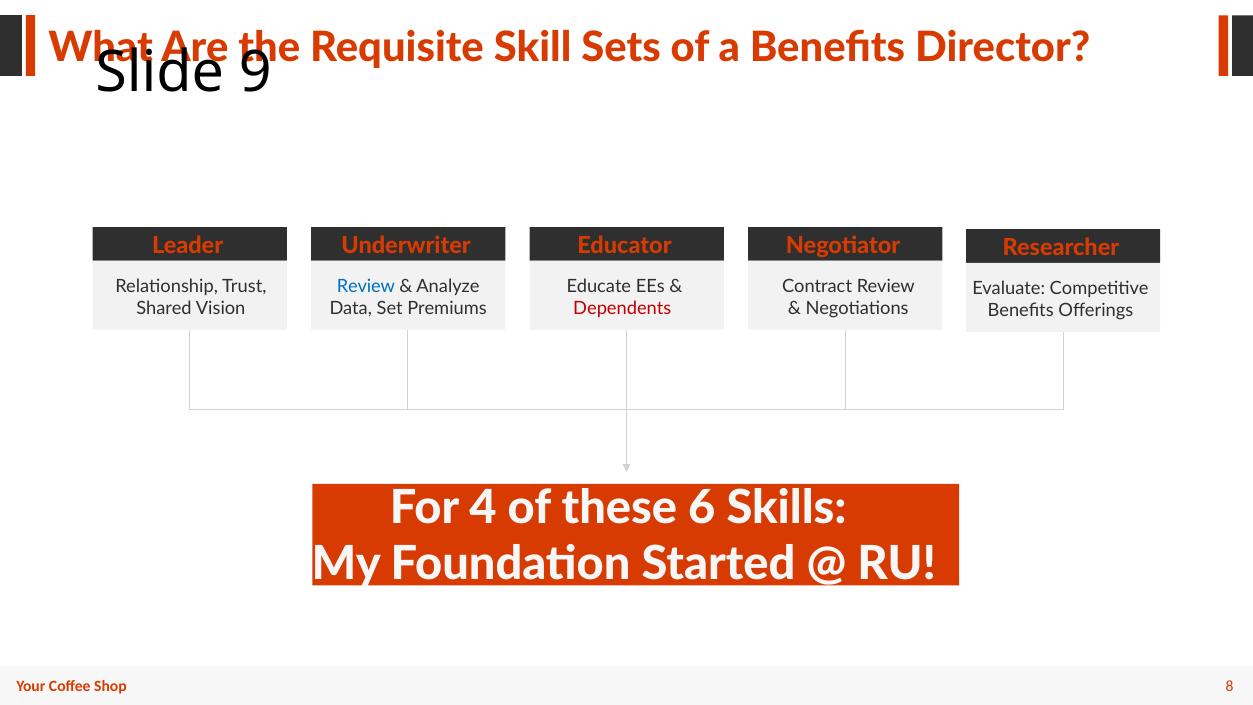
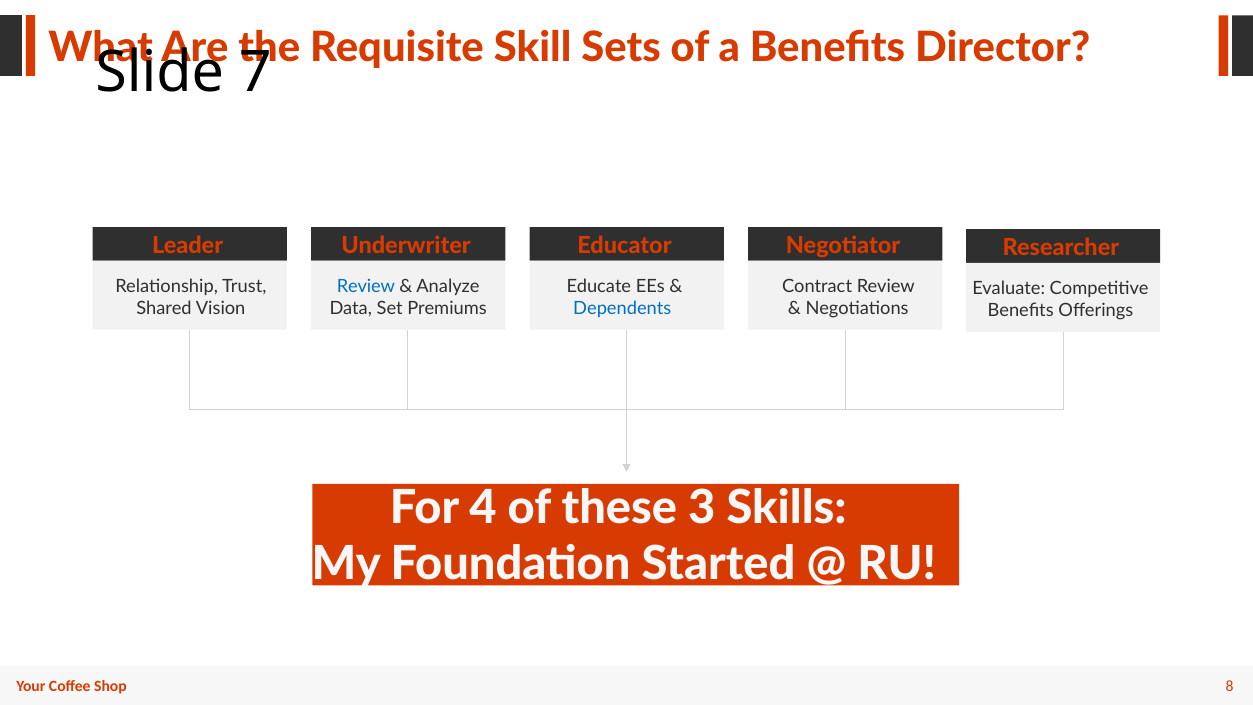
9: 9 -> 7 (255, 73)
Dependents colour: red -> blue (622, 308)
6: 6 -> 3 (702, 508)
